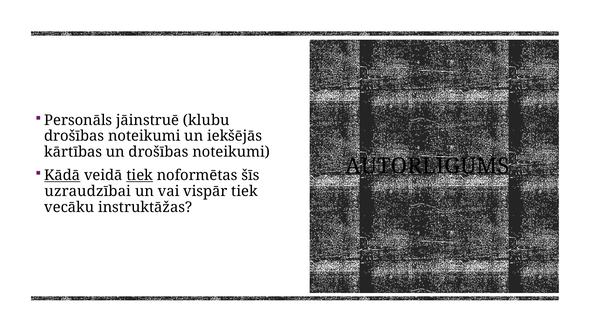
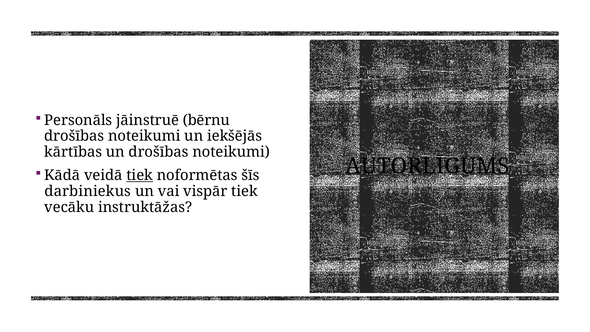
klubu: klubu -> bērnu (206, 120)
Kādā underline: present -> none (62, 175)
uzraudzībai: uzraudzībai -> darbiniekus (88, 191)
